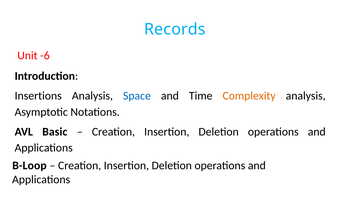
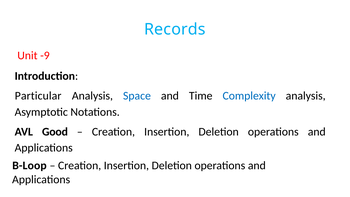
-6: -6 -> -9 (45, 55)
Insertions: Insertions -> Particular (38, 96)
Complexity colour: orange -> blue (249, 96)
Basic: Basic -> Good (55, 132)
